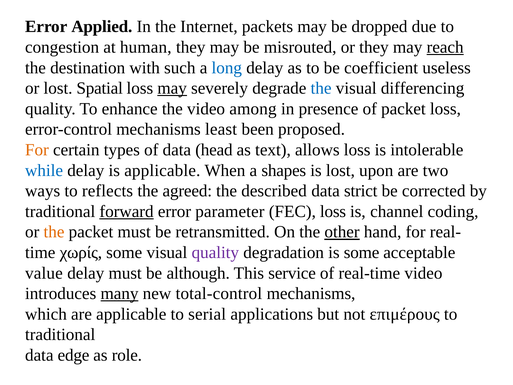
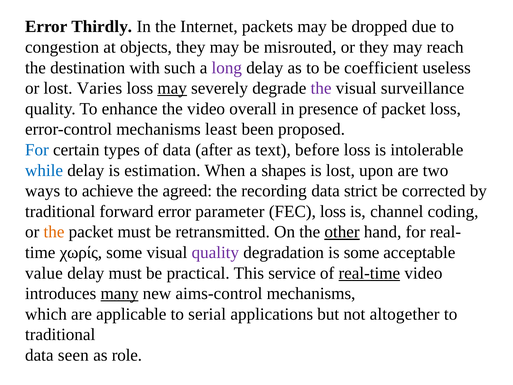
Applied: Applied -> Thirdly (102, 27)
human: human -> objects (146, 47)
reach underline: present -> none (445, 47)
long colour: blue -> purple (227, 68)
Spatial: Spatial -> Varies (99, 88)
the colour: blue -> purple (321, 88)
differencing: differencing -> surveillance (423, 88)
among: among -> overall (253, 109)
For colour: orange -> blue (37, 150)
head: head -> after (214, 150)
allows: allows -> before (317, 150)
is applicable: applicable -> estimation (162, 170)
reflects: reflects -> achieve (108, 191)
described: described -> recording (274, 191)
forward underline: present -> none (127, 211)
although: although -> practical (198, 273)
real-time underline: none -> present (369, 273)
total-control: total-control -> aims-control (219, 293)
επιμέρους: επιμέρους -> altogether (405, 314)
edge: edge -> seen (73, 355)
